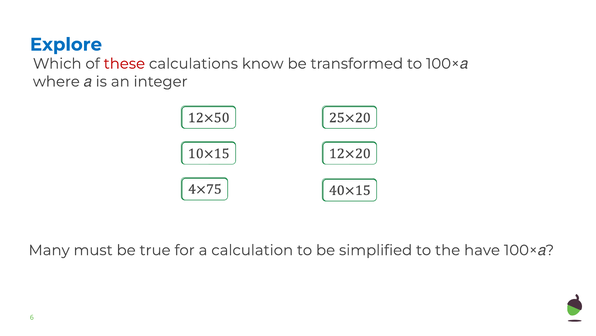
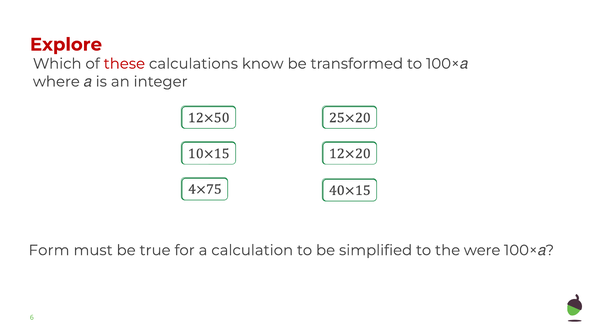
Explore colour: blue -> red (66, 44)
Many: Many -> Form (49, 250)
have: have -> were (482, 250)
